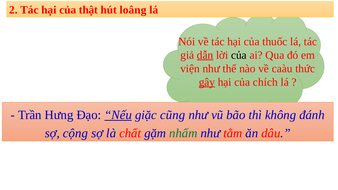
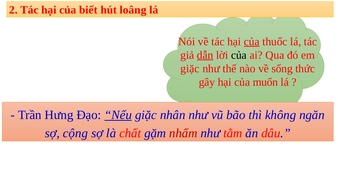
thật: thật -> biết (88, 10)
của underline: none -> present (252, 42)
viện: viện -> giặc (190, 69)
caàu: caàu -> sống (282, 69)
gây underline: present -> none (207, 82)
chích: chích -> muốn (265, 82)
cũng: cũng -> nhân (173, 115)
đánh: đánh -> ngăn (312, 115)
nhấm colour: green -> red (183, 133)
